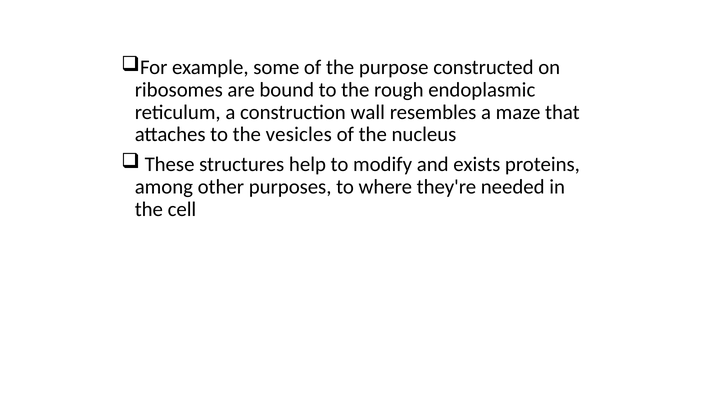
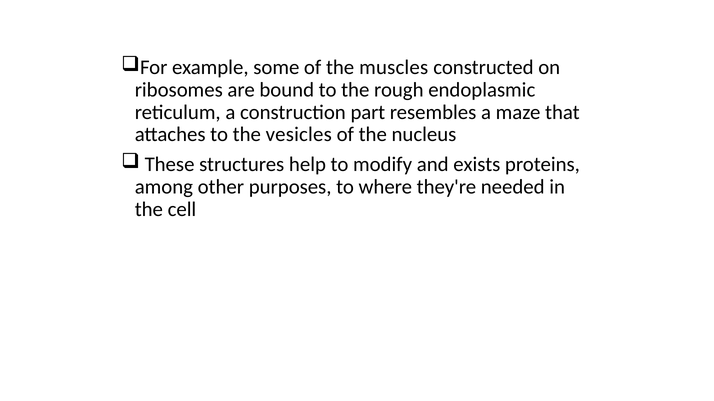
purpose: purpose -> muscles (394, 67)
wall: wall -> part (368, 112)
